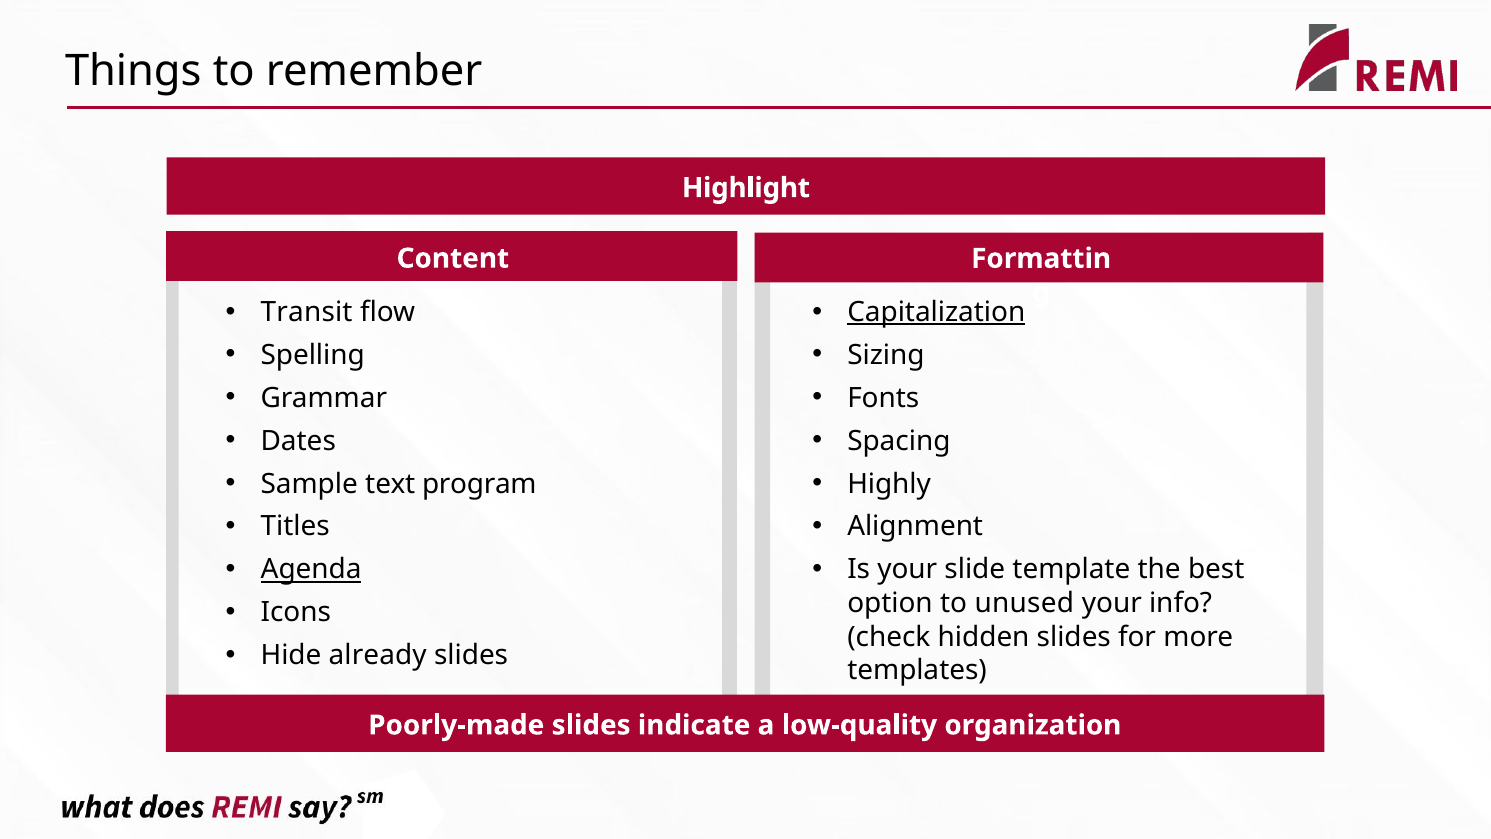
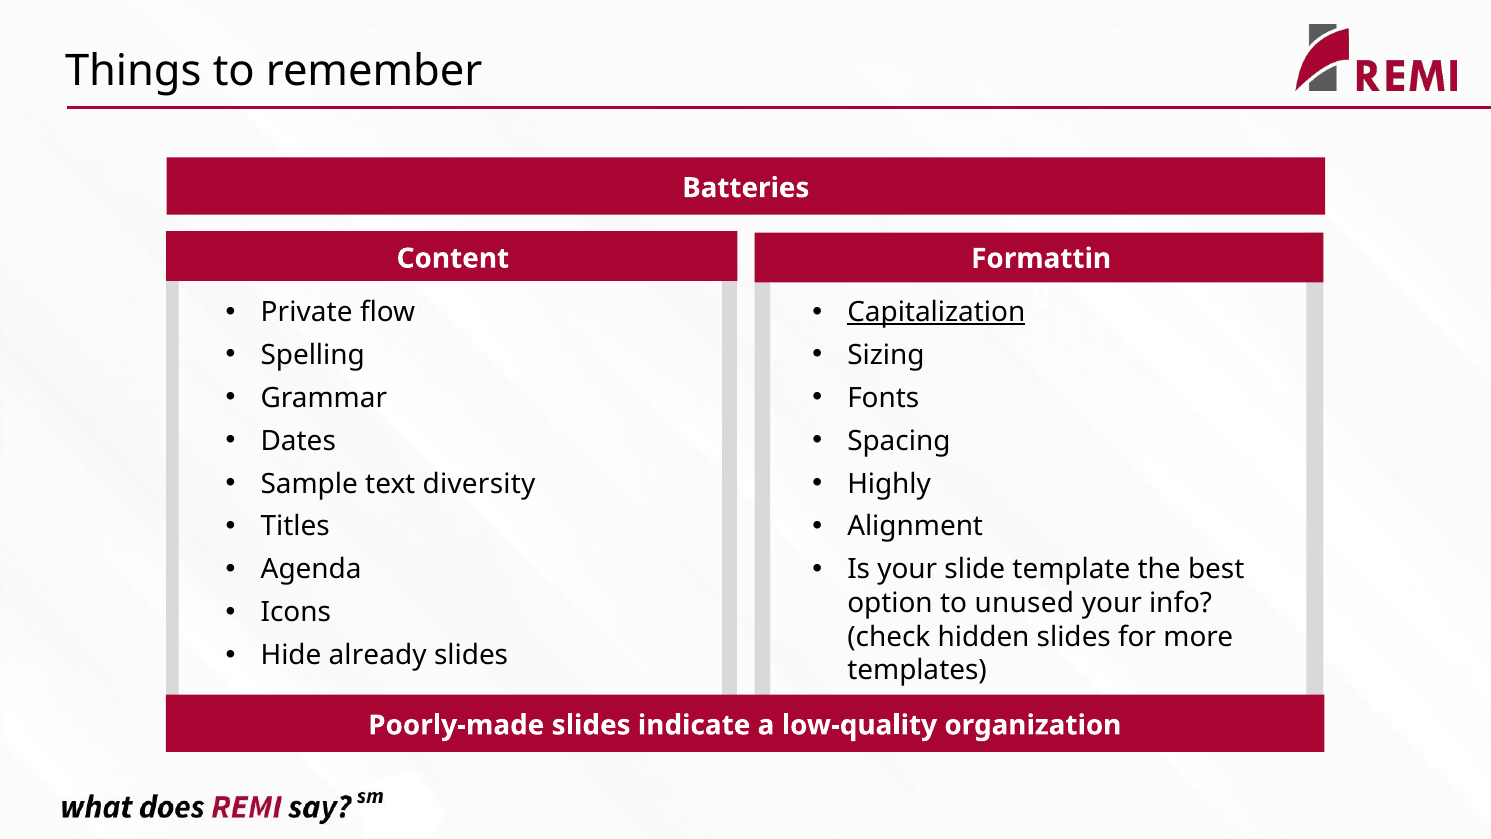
Highlight: Highlight -> Batteries (746, 188)
Transit: Transit -> Private (307, 312)
program: program -> diversity (479, 484)
Agenda underline: present -> none (311, 569)
